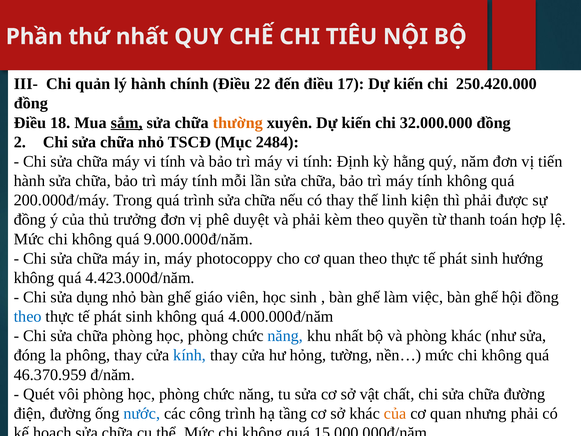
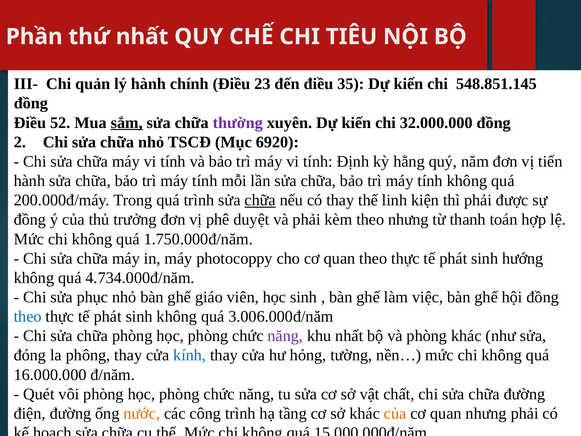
22: 22 -> 23 (262, 84)
17: 17 -> 35 (351, 84)
250.420.000: 250.420.000 -> 548.851.145 (496, 84)
18: 18 -> 52 (60, 123)
thường colour: orange -> purple (238, 123)
2484: 2484 -> 6920 (277, 142)
chữa underline: none -> present (260, 200)
theo quyền: quyền -> nhưng (408, 219)
9.000.000đ/năm: 9.000.000đ/năm -> 1.750.000đ/năm (198, 239)
4.423.000đ/năm: 4.423.000đ/năm -> 4.734.000đ/năm (140, 278)
dụng: dụng -> phục (92, 297)
4.000.000đ/năm: 4.000.000đ/năm -> 3.006.000đ/năm (281, 316)
năng colour: blue -> purple (285, 336)
46.370.959: 46.370.959 -> 16.000.000 (50, 374)
nước colour: blue -> orange (142, 413)
